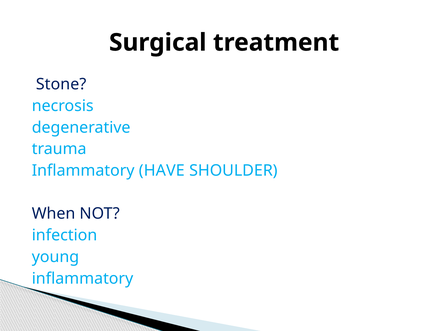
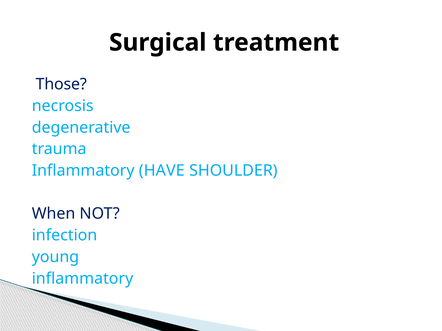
Stone: Stone -> Those (61, 84)
